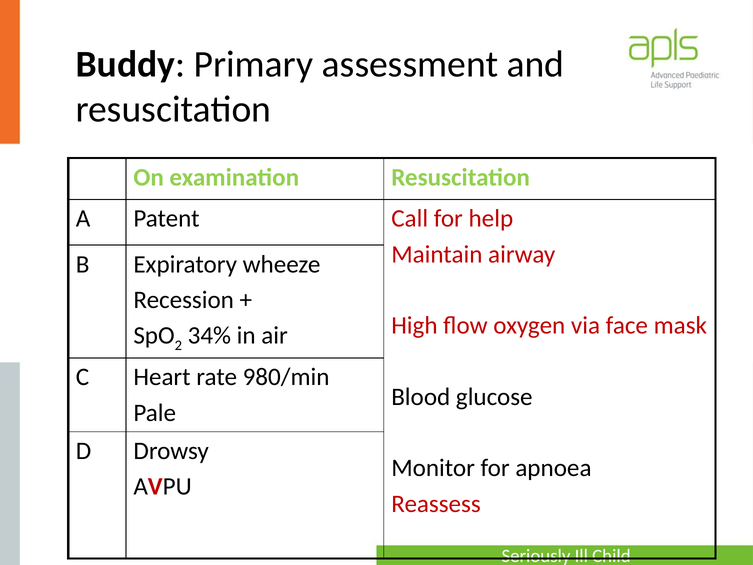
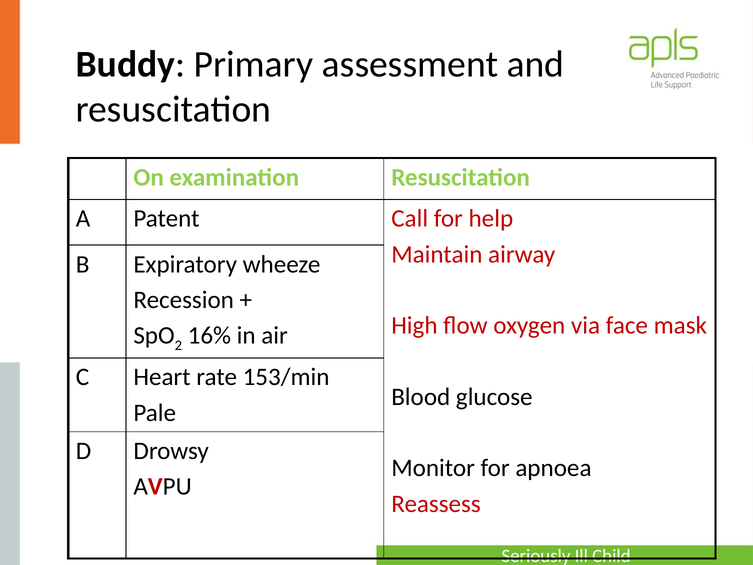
34%: 34% -> 16% (209, 335)
980/min: 980/min -> 153/min (286, 377)
